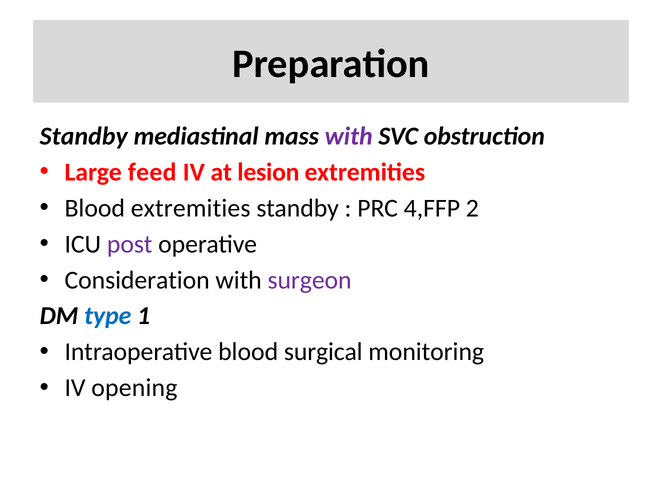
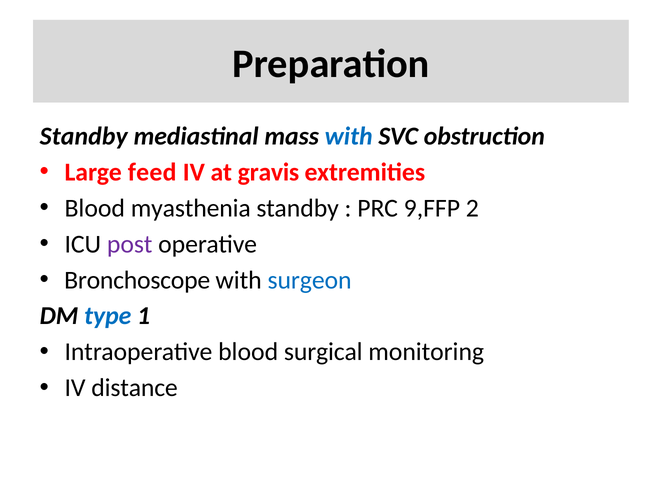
with colour: purple -> blue (349, 136)
lesion: lesion -> gravis (268, 172)
Blood extremities: extremities -> myasthenia (191, 208)
4,FFP: 4,FFP -> 9,FFP (432, 208)
Consideration: Consideration -> Bronchoscope (137, 280)
surgeon colour: purple -> blue (310, 280)
opening: opening -> distance (135, 388)
